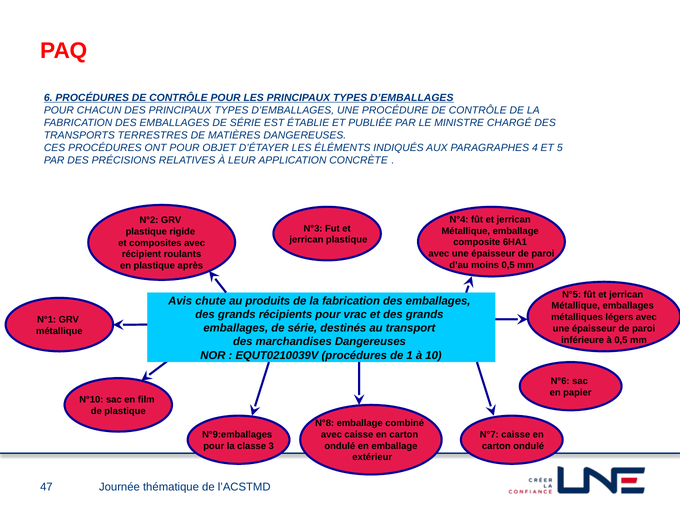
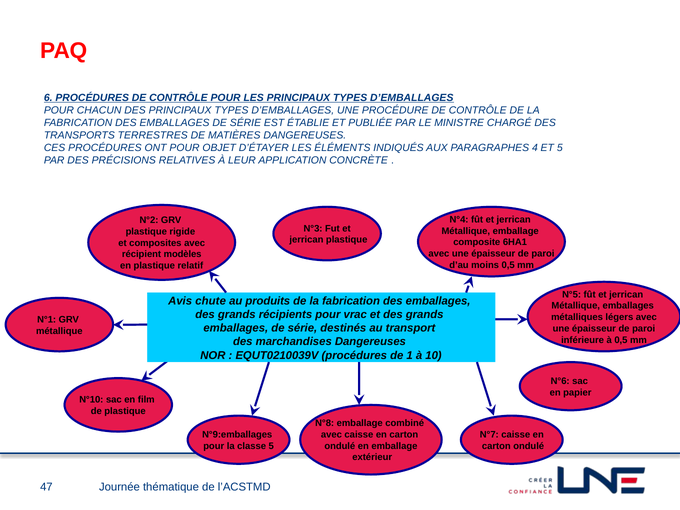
roulants: roulants -> modèles (183, 254)
après: après -> relatif (190, 266)
classe 3: 3 -> 5 (271, 446)
